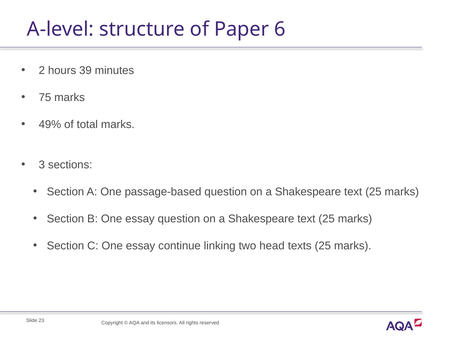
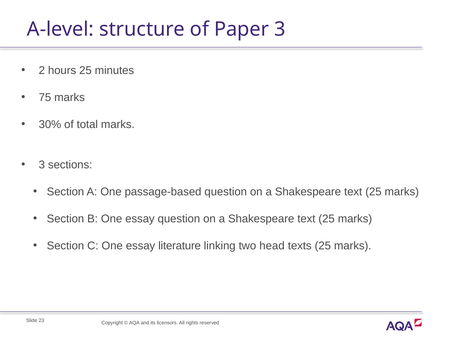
Paper 6: 6 -> 3 (280, 29)
hours 39: 39 -> 25 (85, 70)
49%: 49% -> 30% (50, 124)
continue: continue -> literature (180, 245)
